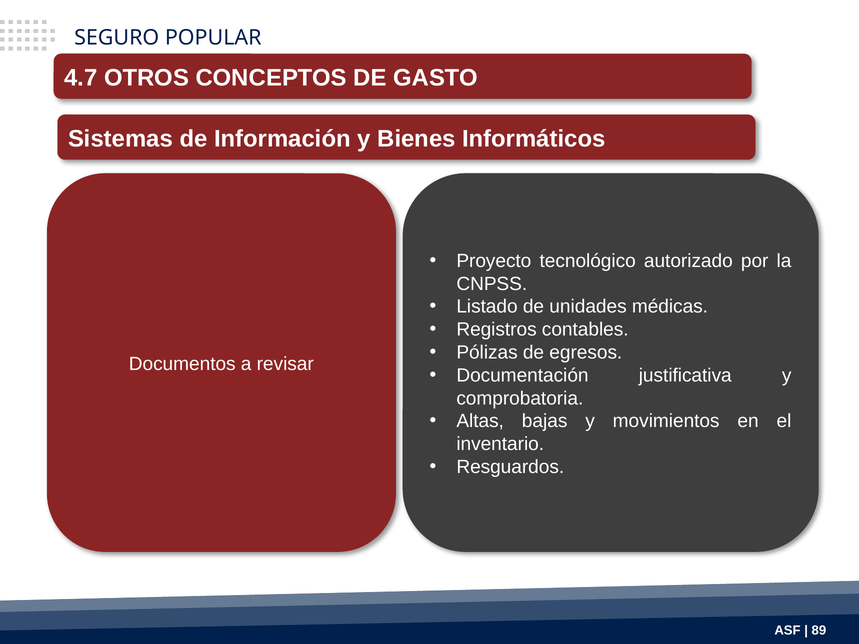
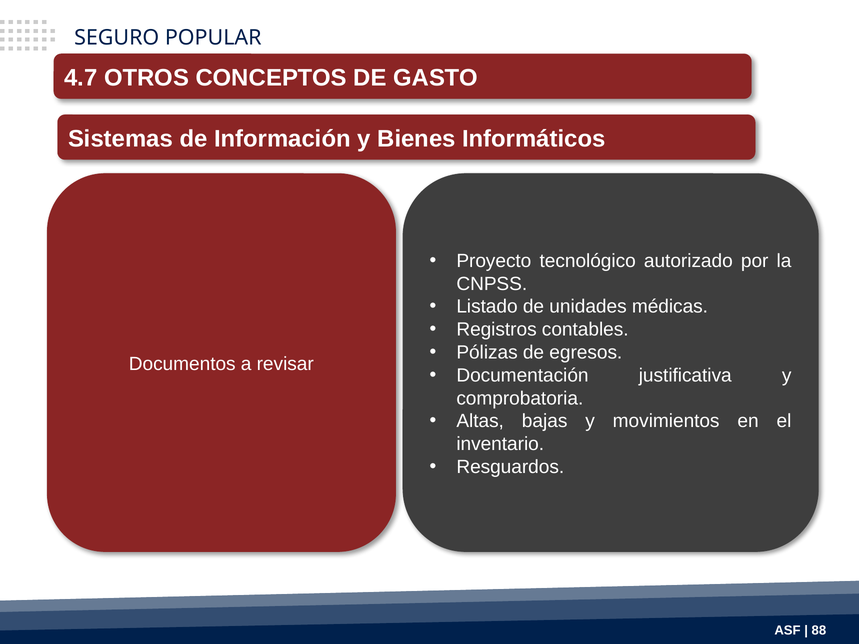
89: 89 -> 88 (819, 630)
